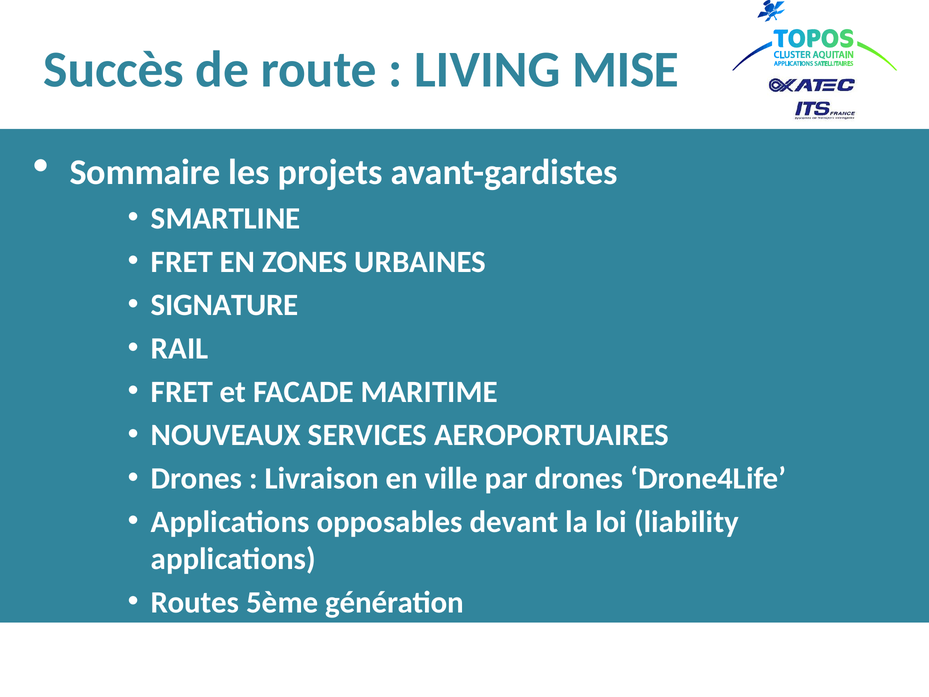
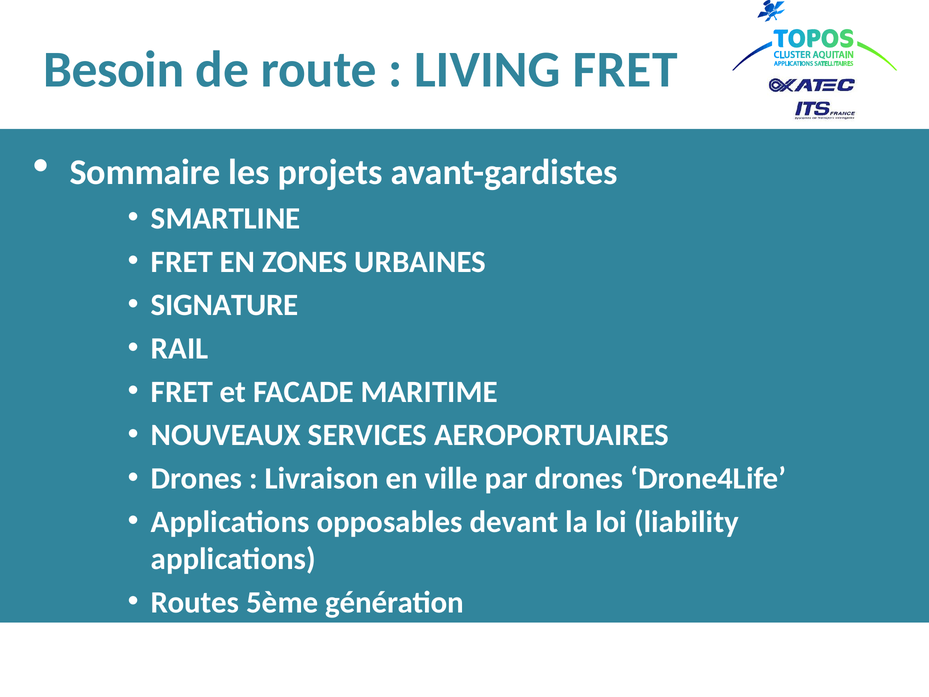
Succès: Succès -> Besoin (114, 70)
LIVING MISE: MISE -> FRET (625, 70)
